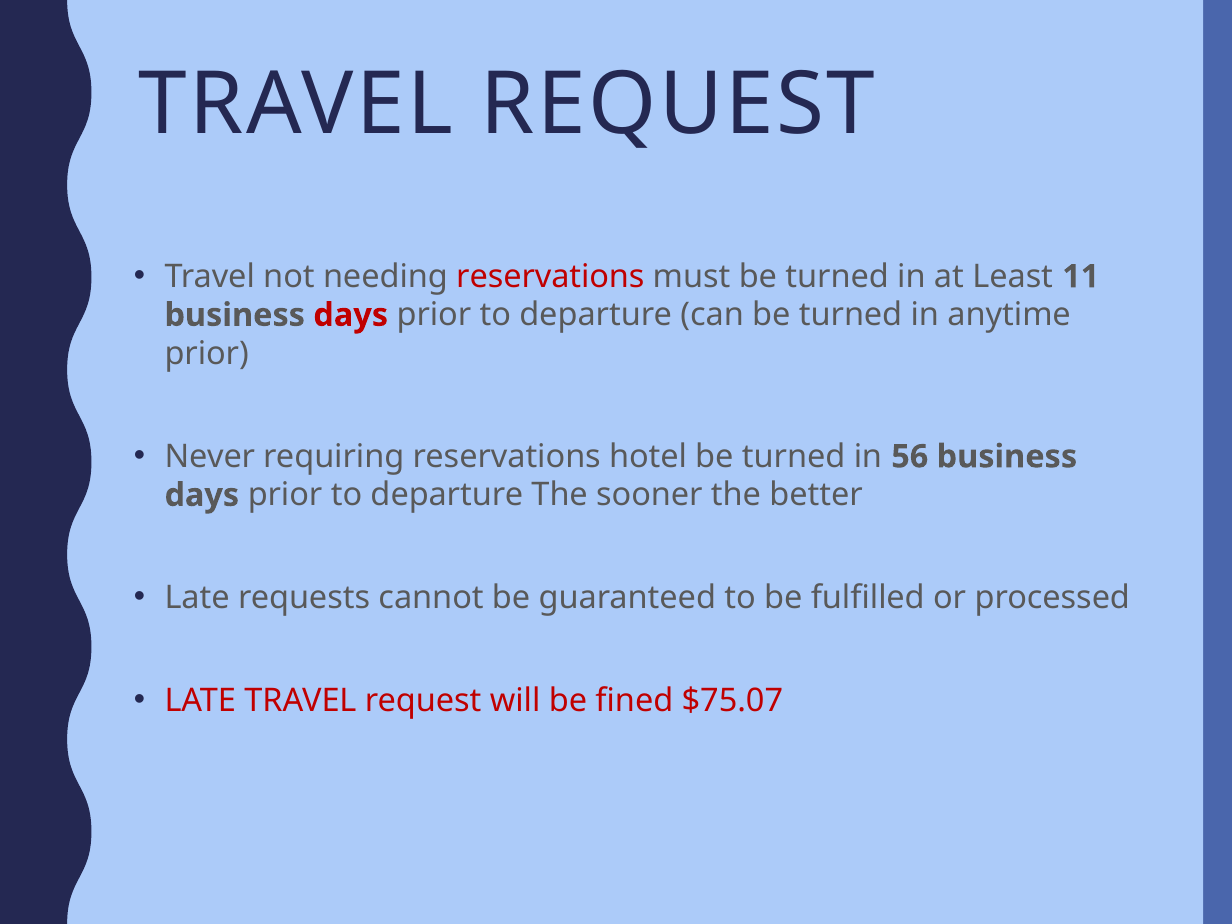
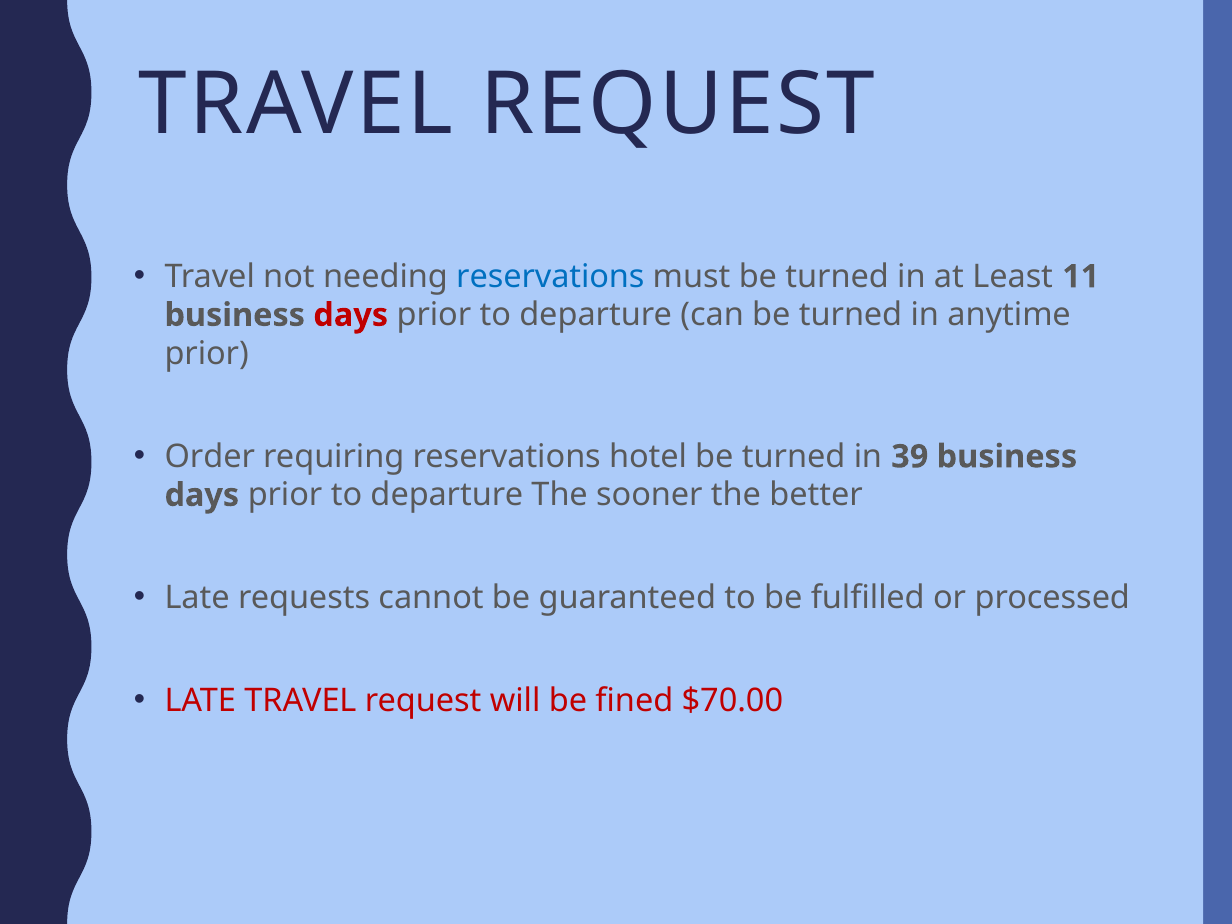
reservations colour: red -> blue (550, 277)
Never: Never -> Order (210, 457)
56: 56 -> 39 (910, 457)
$75.07: $75.07 -> $70.00 (732, 701)
